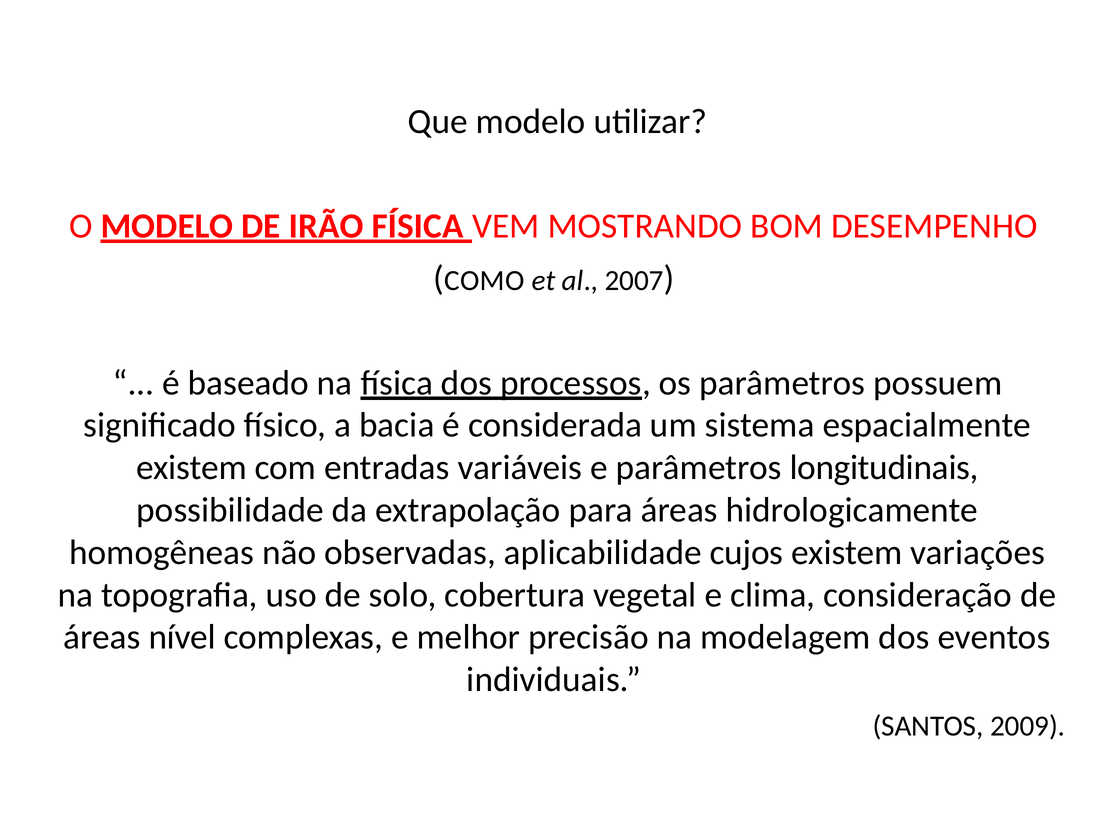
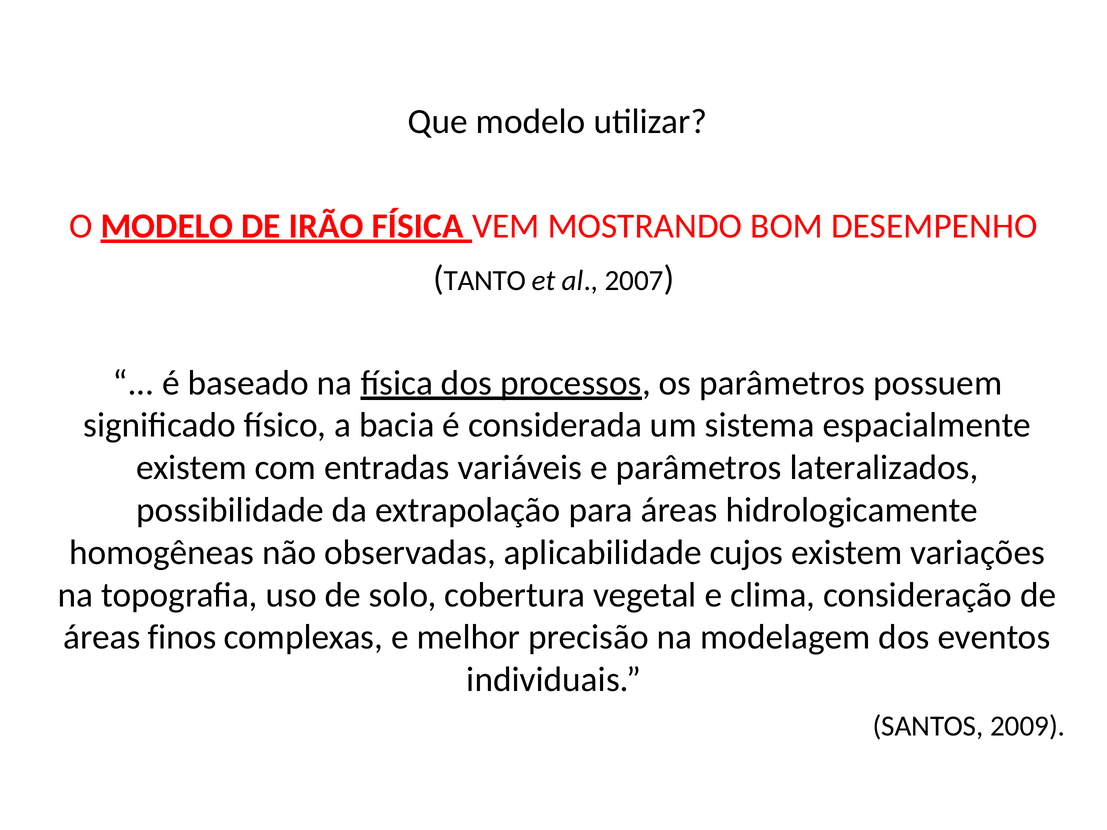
COMO: COMO -> TANTO (485, 281)
longitudinais: longitudinais -> lateralizados (884, 468)
nível: nível -> finos (182, 637)
